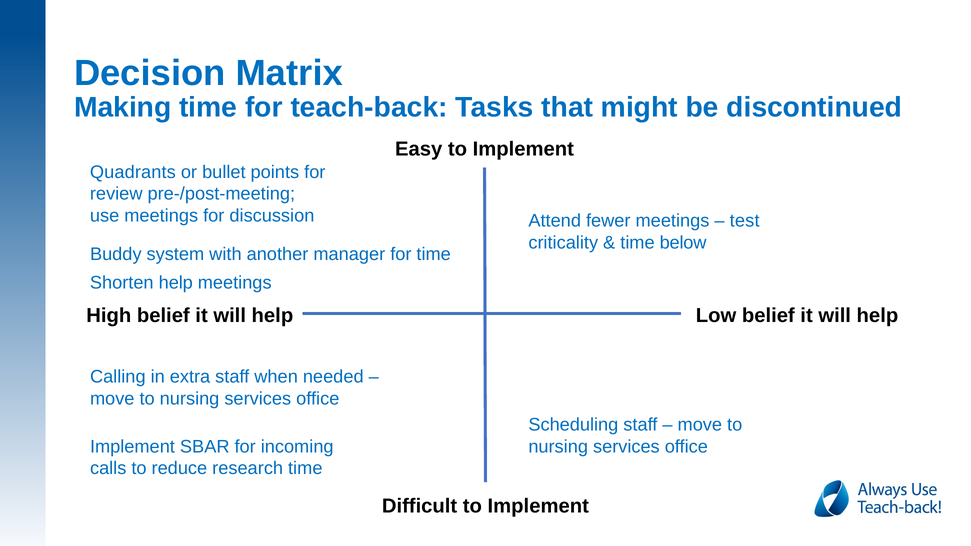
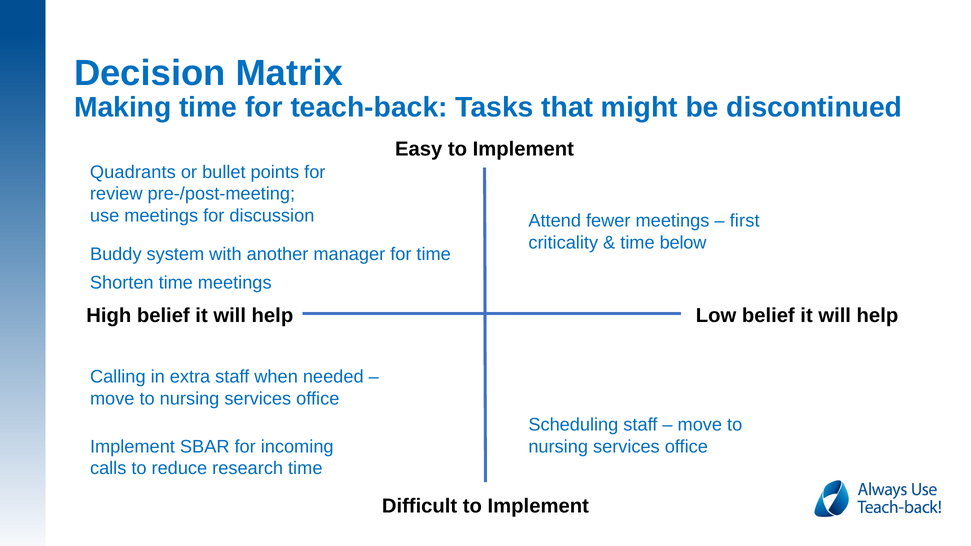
test: test -> first (745, 221)
Shorten help: help -> time (176, 283)
